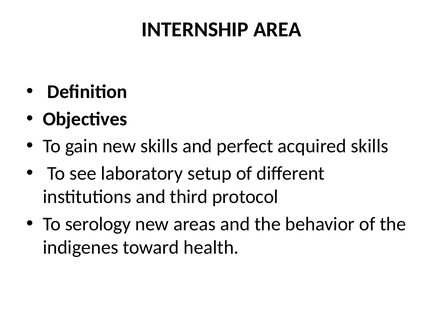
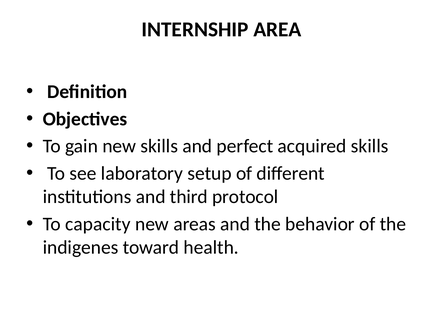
serology: serology -> capacity (98, 224)
